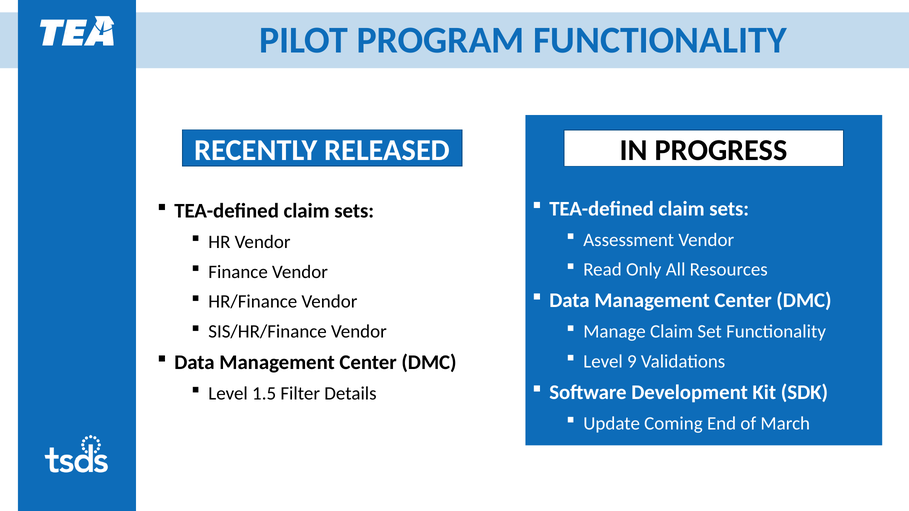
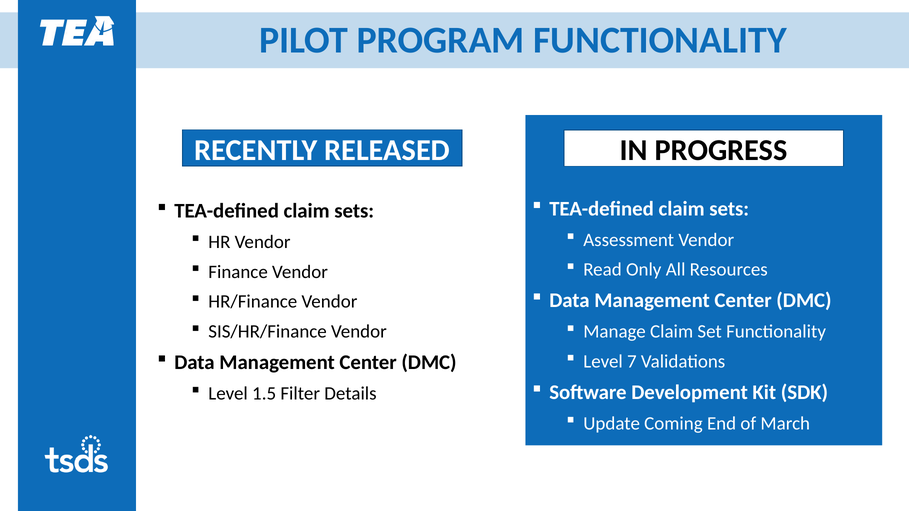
9: 9 -> 7 (632, 362)
